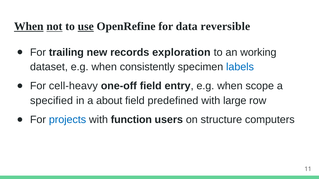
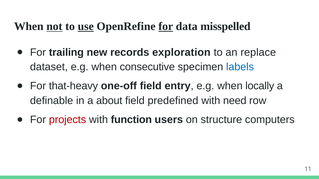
When underline: present -> none (29, 26)
for underline: none -> present (166, 26)
reversible: reversible -> misspelled (225, 26)
working: working -> replace (258, 52)
consistently: consistently -> consecutive (147, 67)
cell-heavy: cell-heavy -> that-heavy (73, 86)
scope: scope -> locally (260, 86)
specified: specified -> definable (52, 101)
large: large -> need (235, 101)
projects colour: blue -> red (67, 120)
